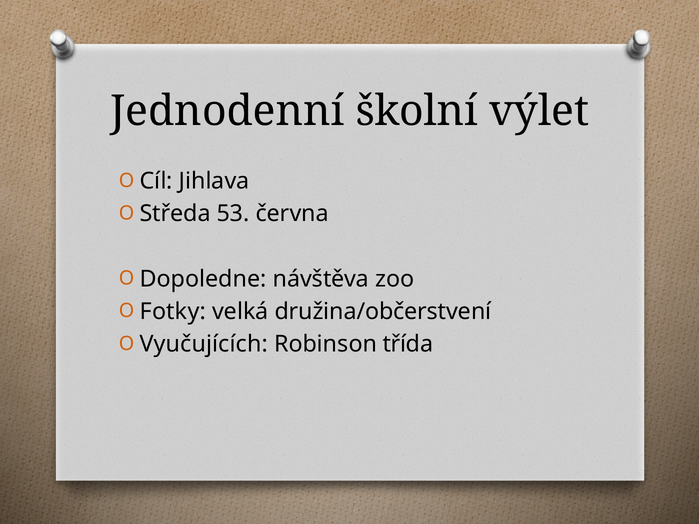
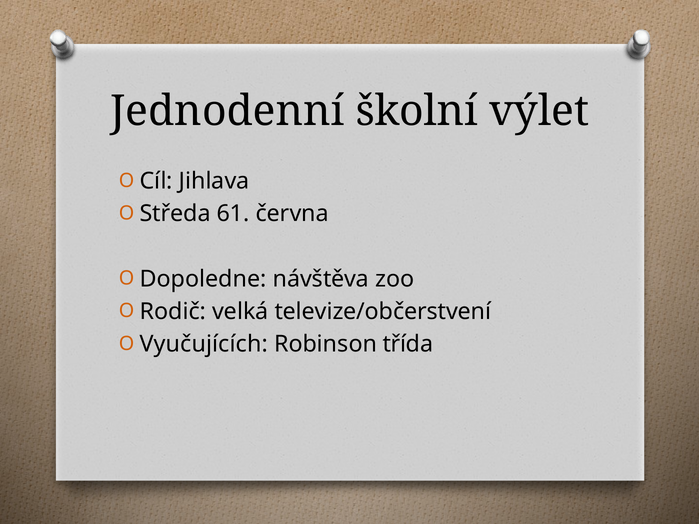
53: 53 -> 61 (233, 214)
Fotky: Fotky -> Rodič (173, 312)
družina/občerstvení: družina/občerstvení -> televize/občerstvení (383, 312)
